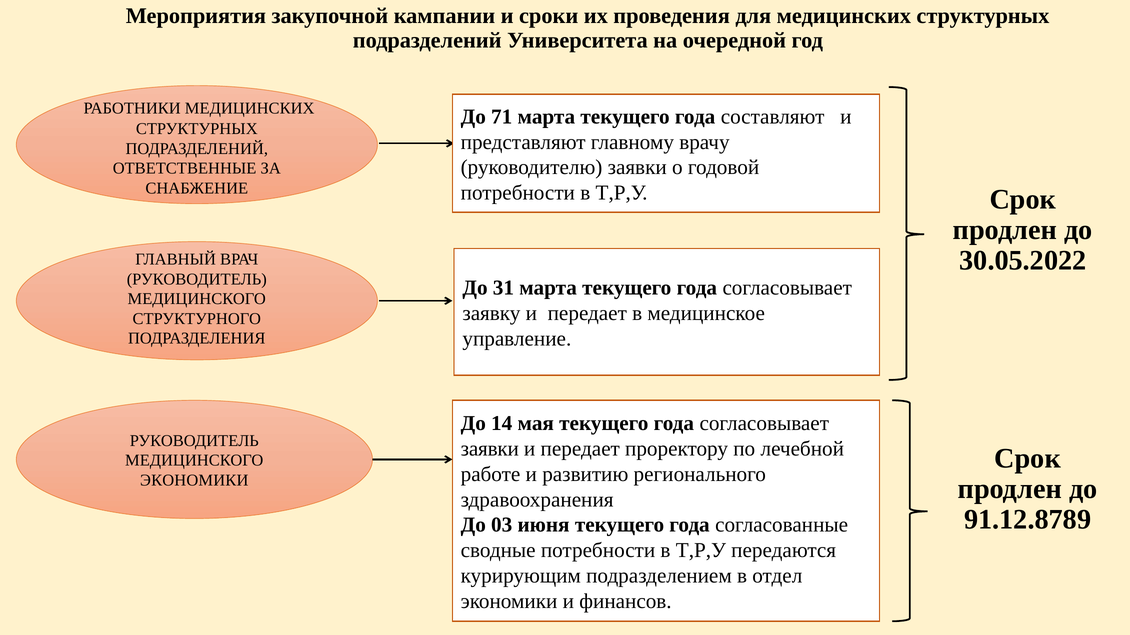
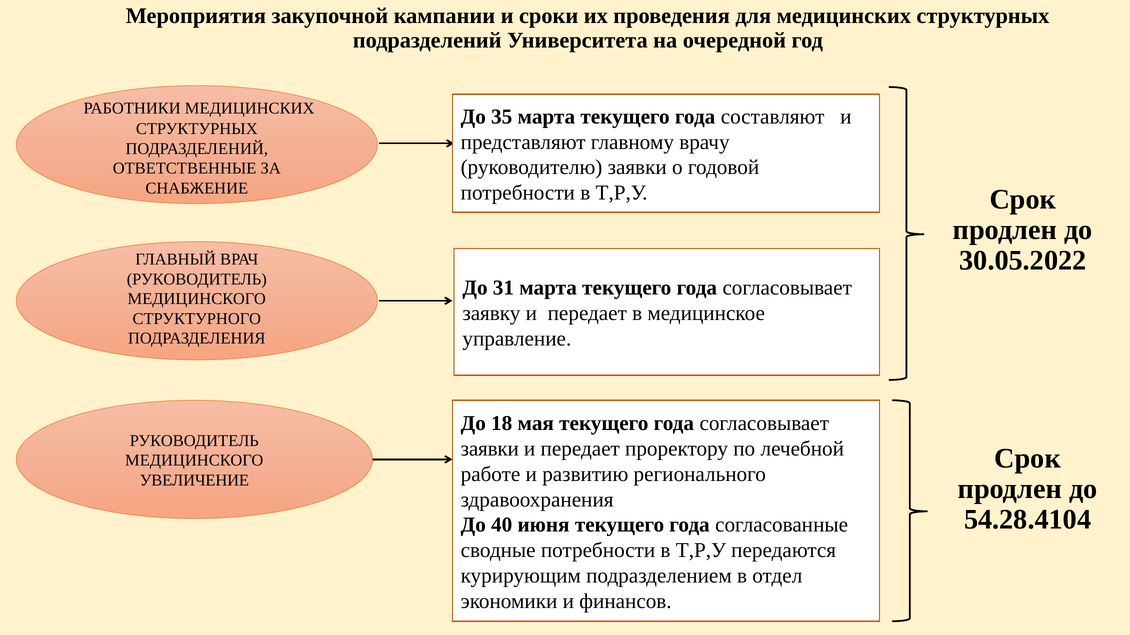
71: 71 -> 35 (502, 117)
14: 14 -> 18 (502, 424)
ЭКОНОМИКИ: ЭКОНОМИКИ -> УВЕЛИЧЕНИЕ (194, 481)
91.12.8789: 91.12.8789 -> 54.28.4104 (1028, 520)
03: 03 -> 40 (502, 525)
